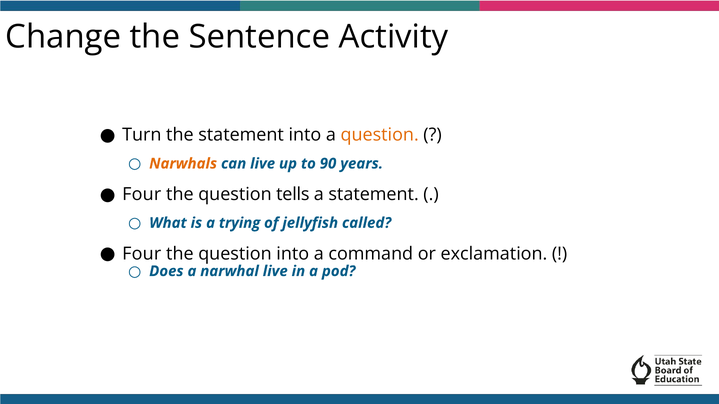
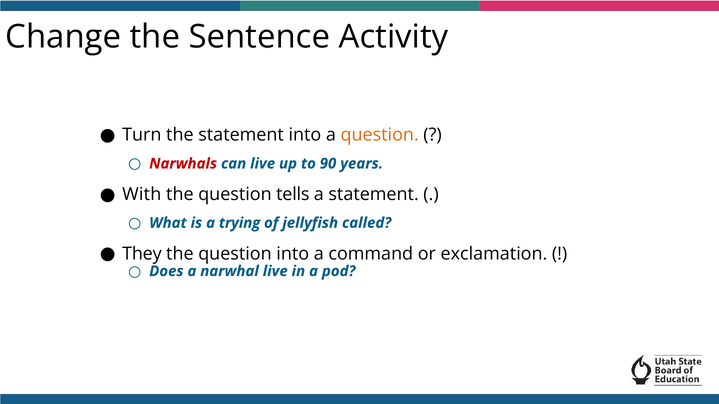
Narwhals colour: orange -> red (183, 164)
Four: Four -> With (142, 195)
Four: Four -> They (142, 254)
